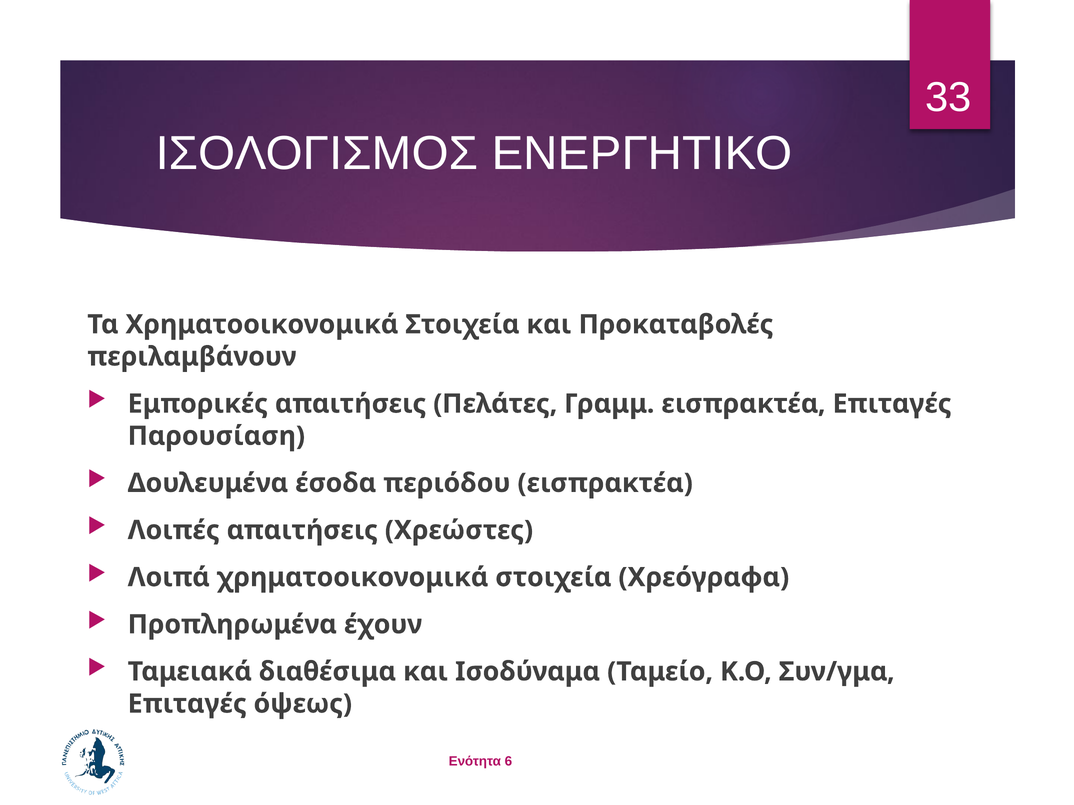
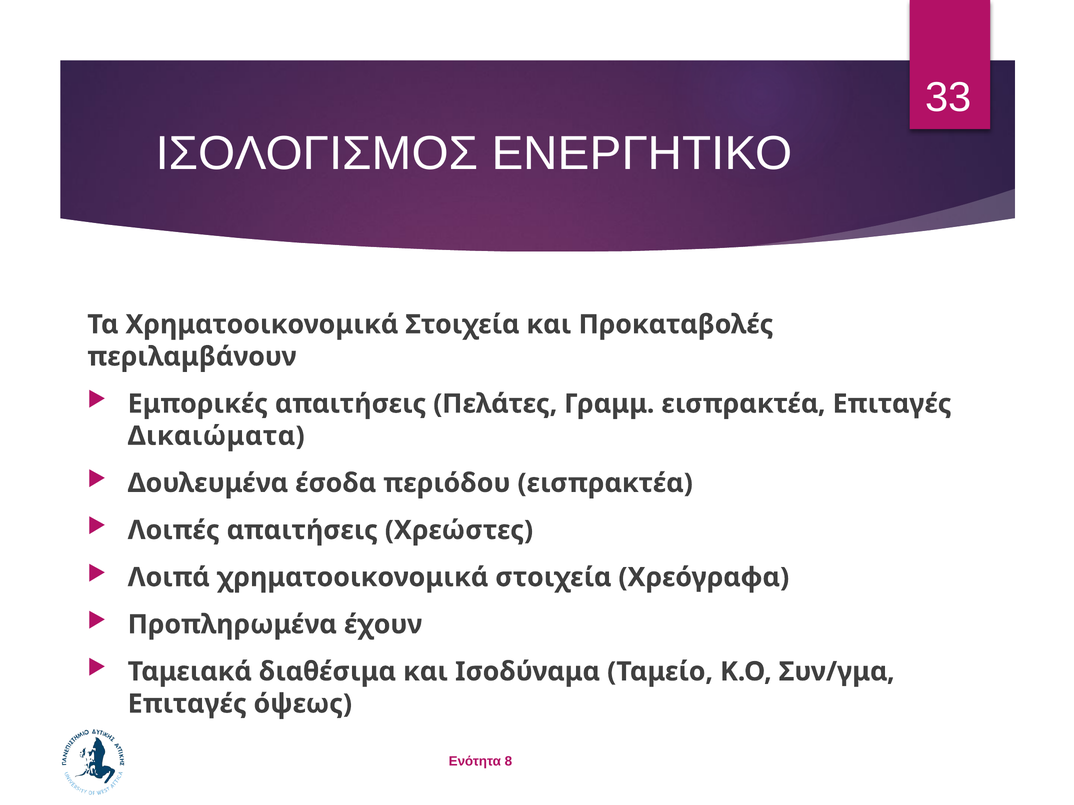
Παρουσίαση: Παρουσίαση -> Δικαιώματα (216, 436)
6: 6 -> 8 (508, 762)
